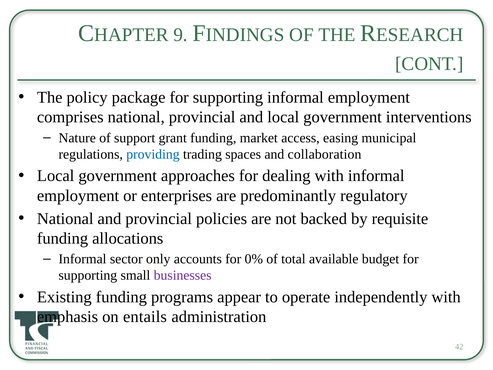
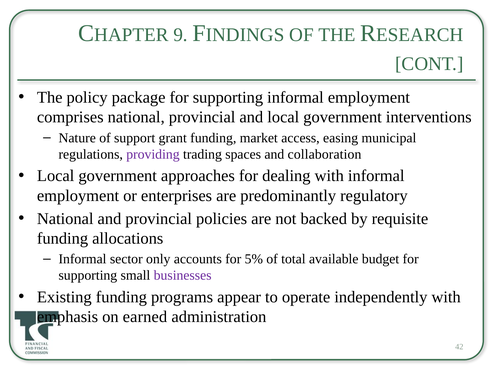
providing colour: blue -> purple (153, 154)
0%: 0% -> 5% (254, 259)
entails: entails -> earned (145, 317)
